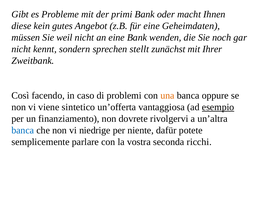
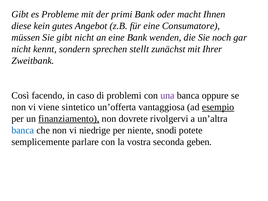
Geheimdaten: Geheimdaten -> Consumatore (191, 26)
Sie weil: weil -> gibt (64, 38)
una colour: orange -> purple (167, 96)
finanziamento underline: none -> present (69, 119)
dafür: dafür -> snodi (166, 130)
ricchi: ricchi -> geben (199, 142)
